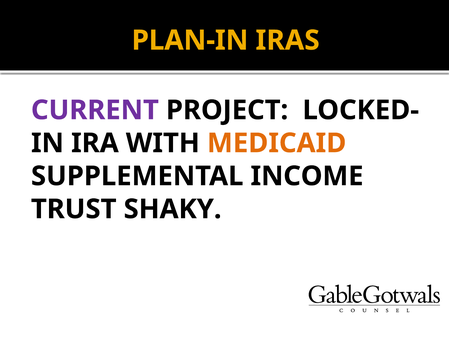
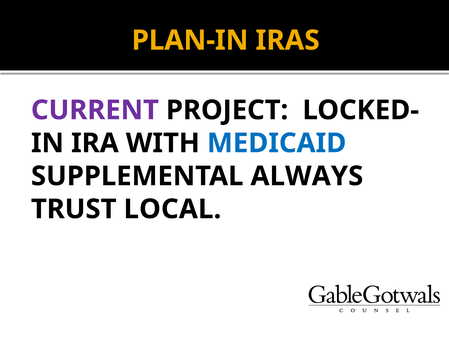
MEDICAID colour: orange -> blue (277, 143)
INCOME: INCOME -> ALWAYS (307, 176)
SHAKY: SHAKY -> LOCAL (172, 209)
